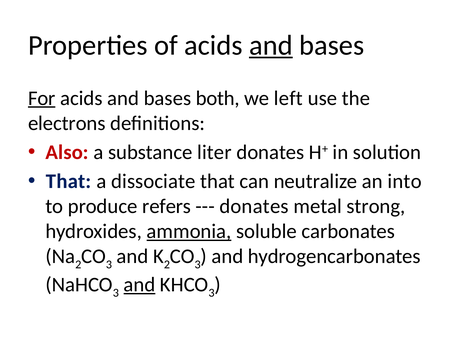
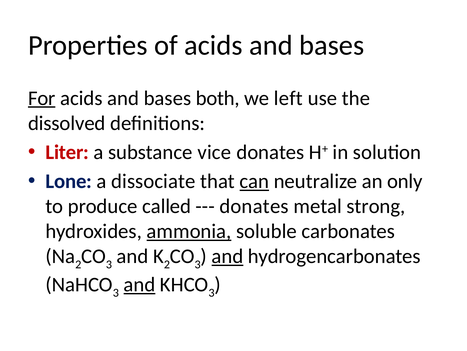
and underline: present -> none (271, 45)
electrons: electrons -> dissolved (67, 123)
Also: Also -> Liter (67, 152)
liter: liter -> vice (214, 152)
That: That -> Lone (69, 181)
can underline: none -> present (254, 181)
into: into -> only (405, 181)
refers: refers -> called (167, 206)
and underline: none -> present (227, 256)
